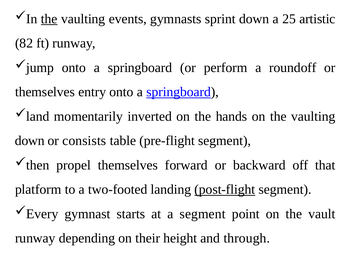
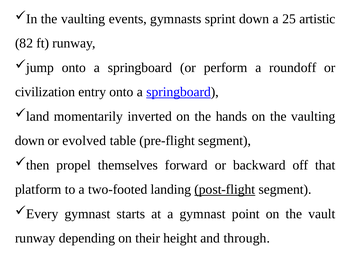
the underline: present -> none (49, 19)
themselves: themselves -> civilization (45, 92)
consists: consists -> evolved (84, 141)
a segment: segment -> gymnast (203, 214)
